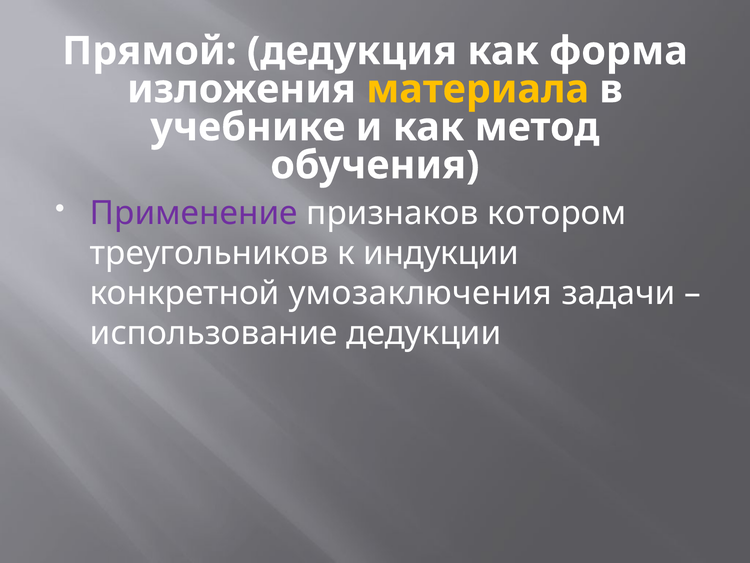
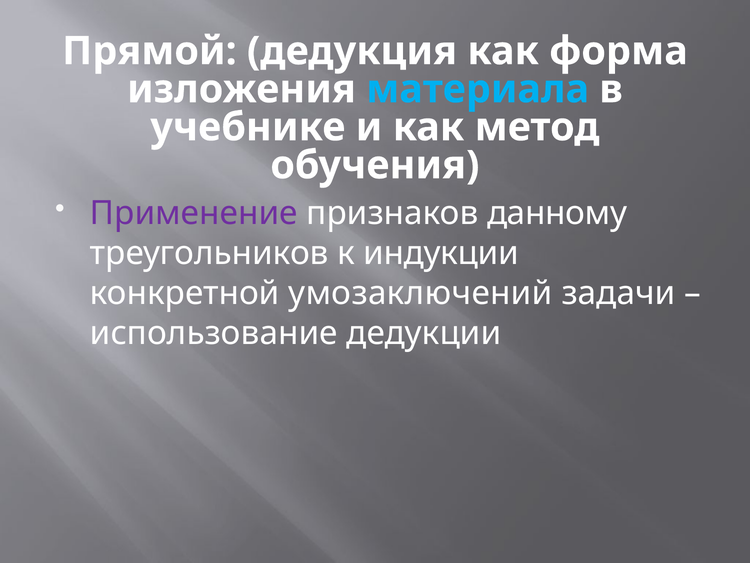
материала colour: yellow -> light blue (478, 89)
котором: котором -> данному (557, 213)
умозаключения: умозаключения -> умозаключений (420, 293)
